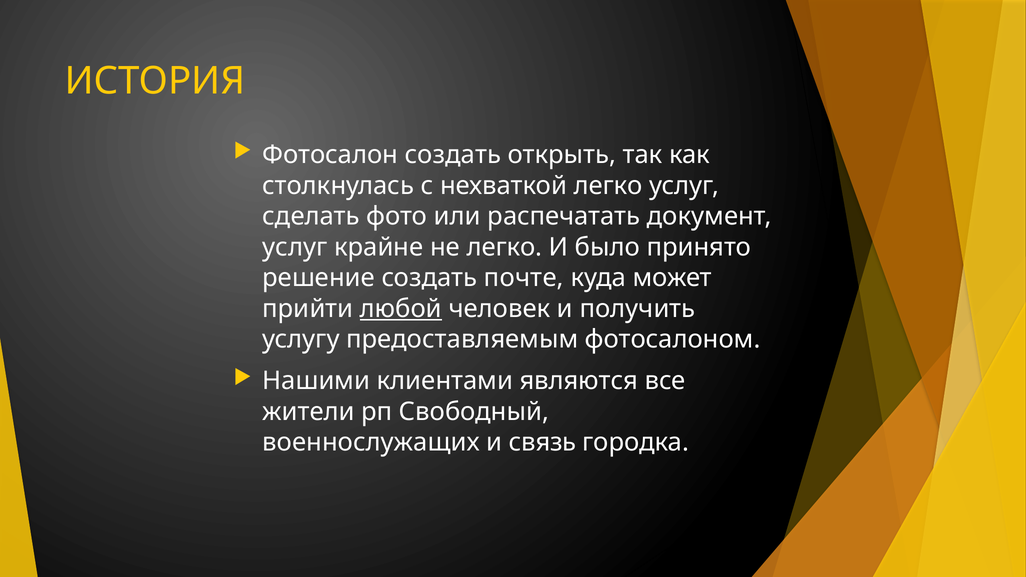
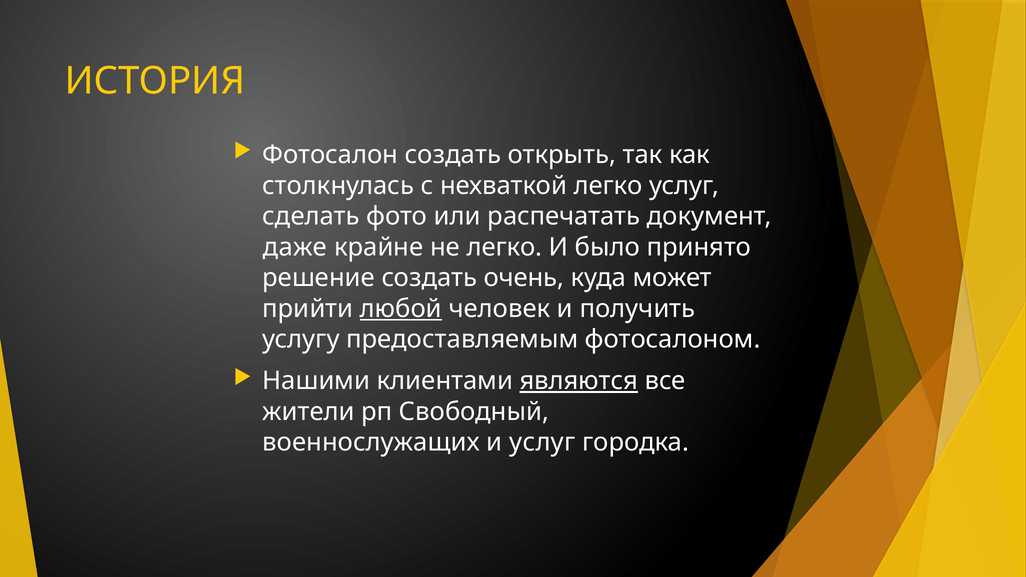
услуг: услуг -> даже (295, 247)
почте: почте -> очень (524, 278)
являются underline: none -> present (579, 381)
и связь: связь -> услуг (542, 443)
